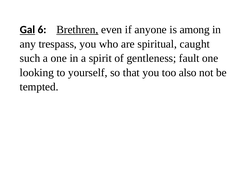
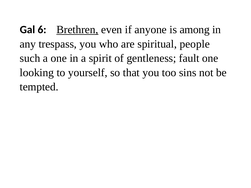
Gal underline: present -> none (27, 30)
caught: caught -> people (195, 44)
also: also -> sins (188, 73)
